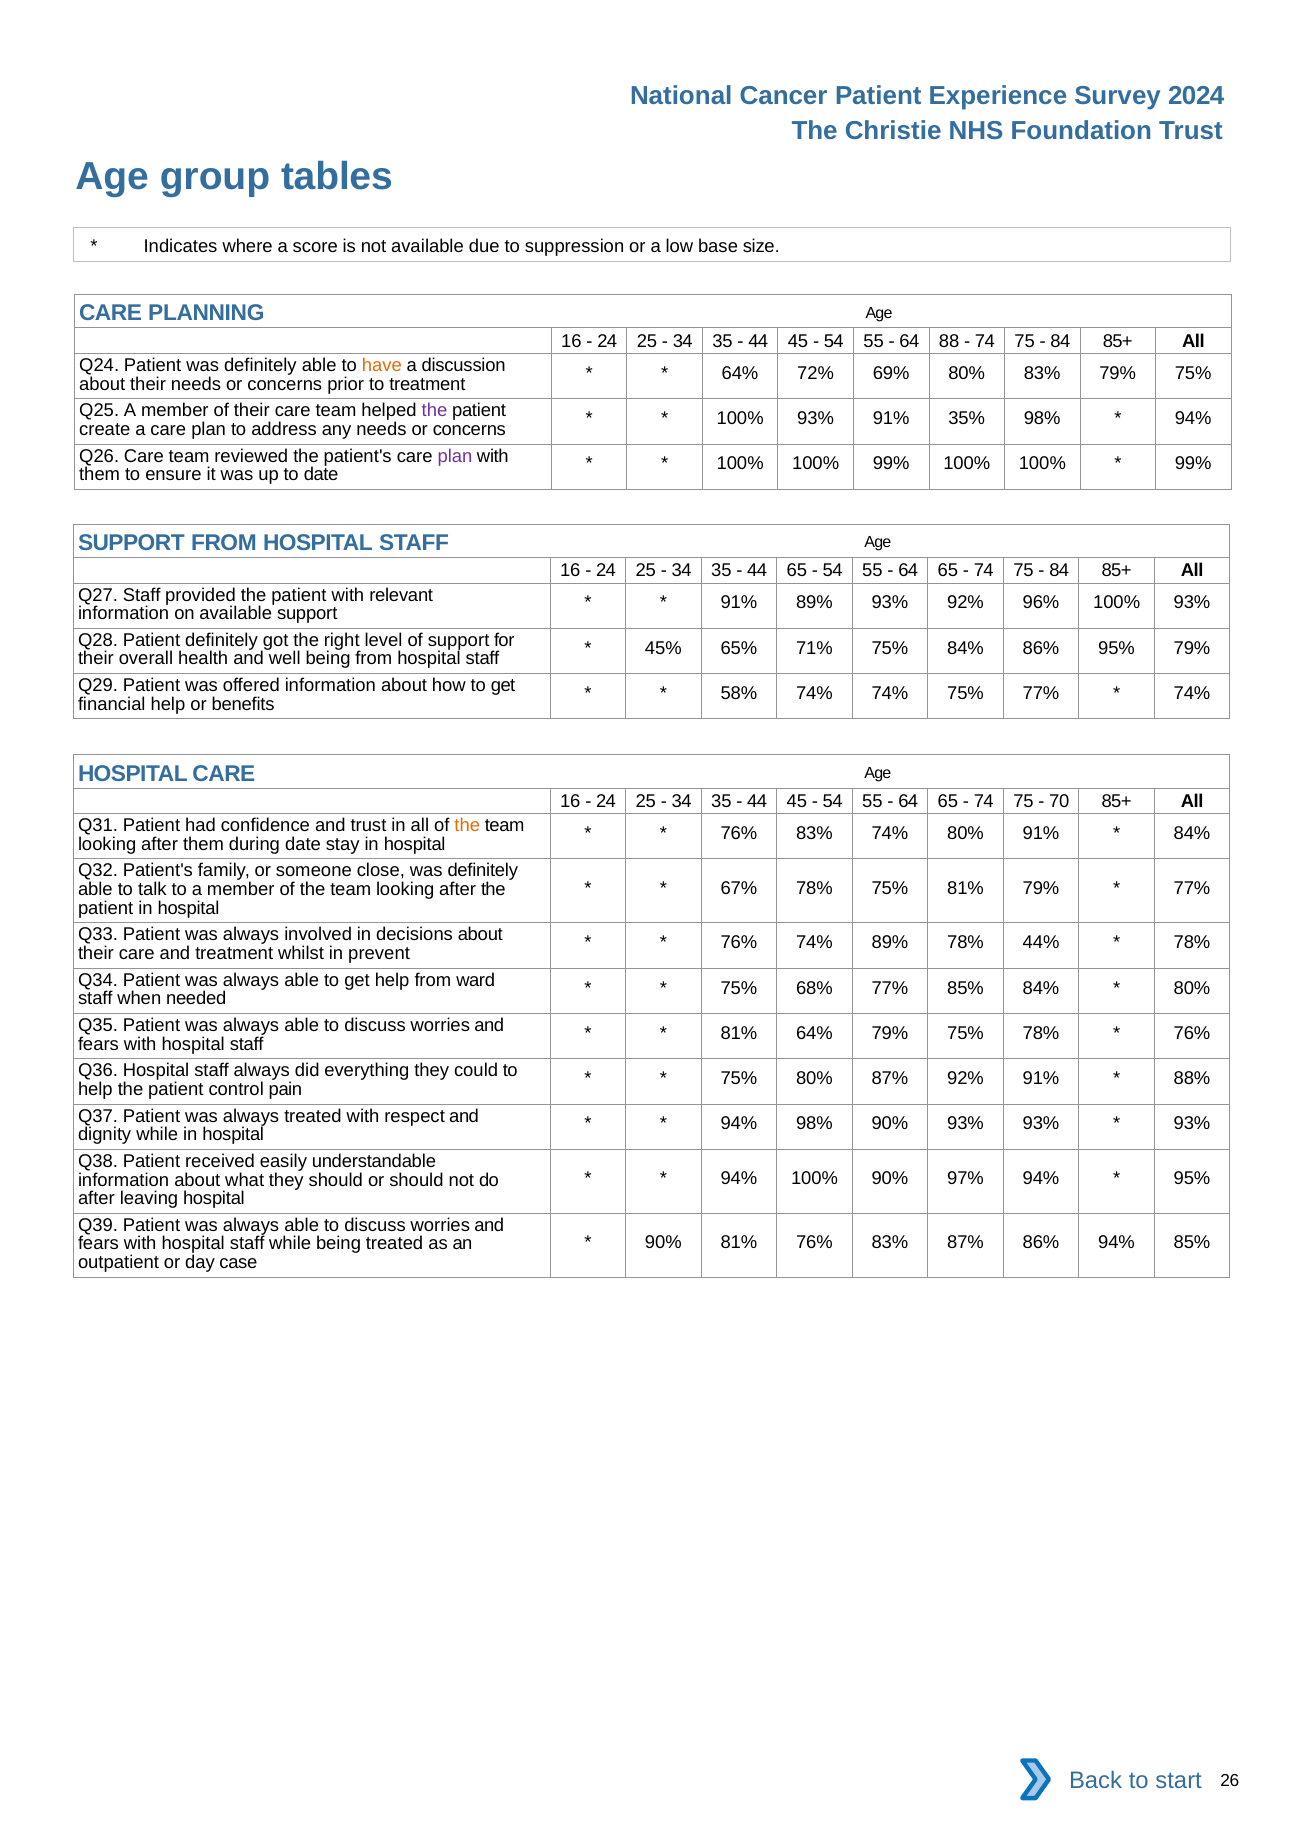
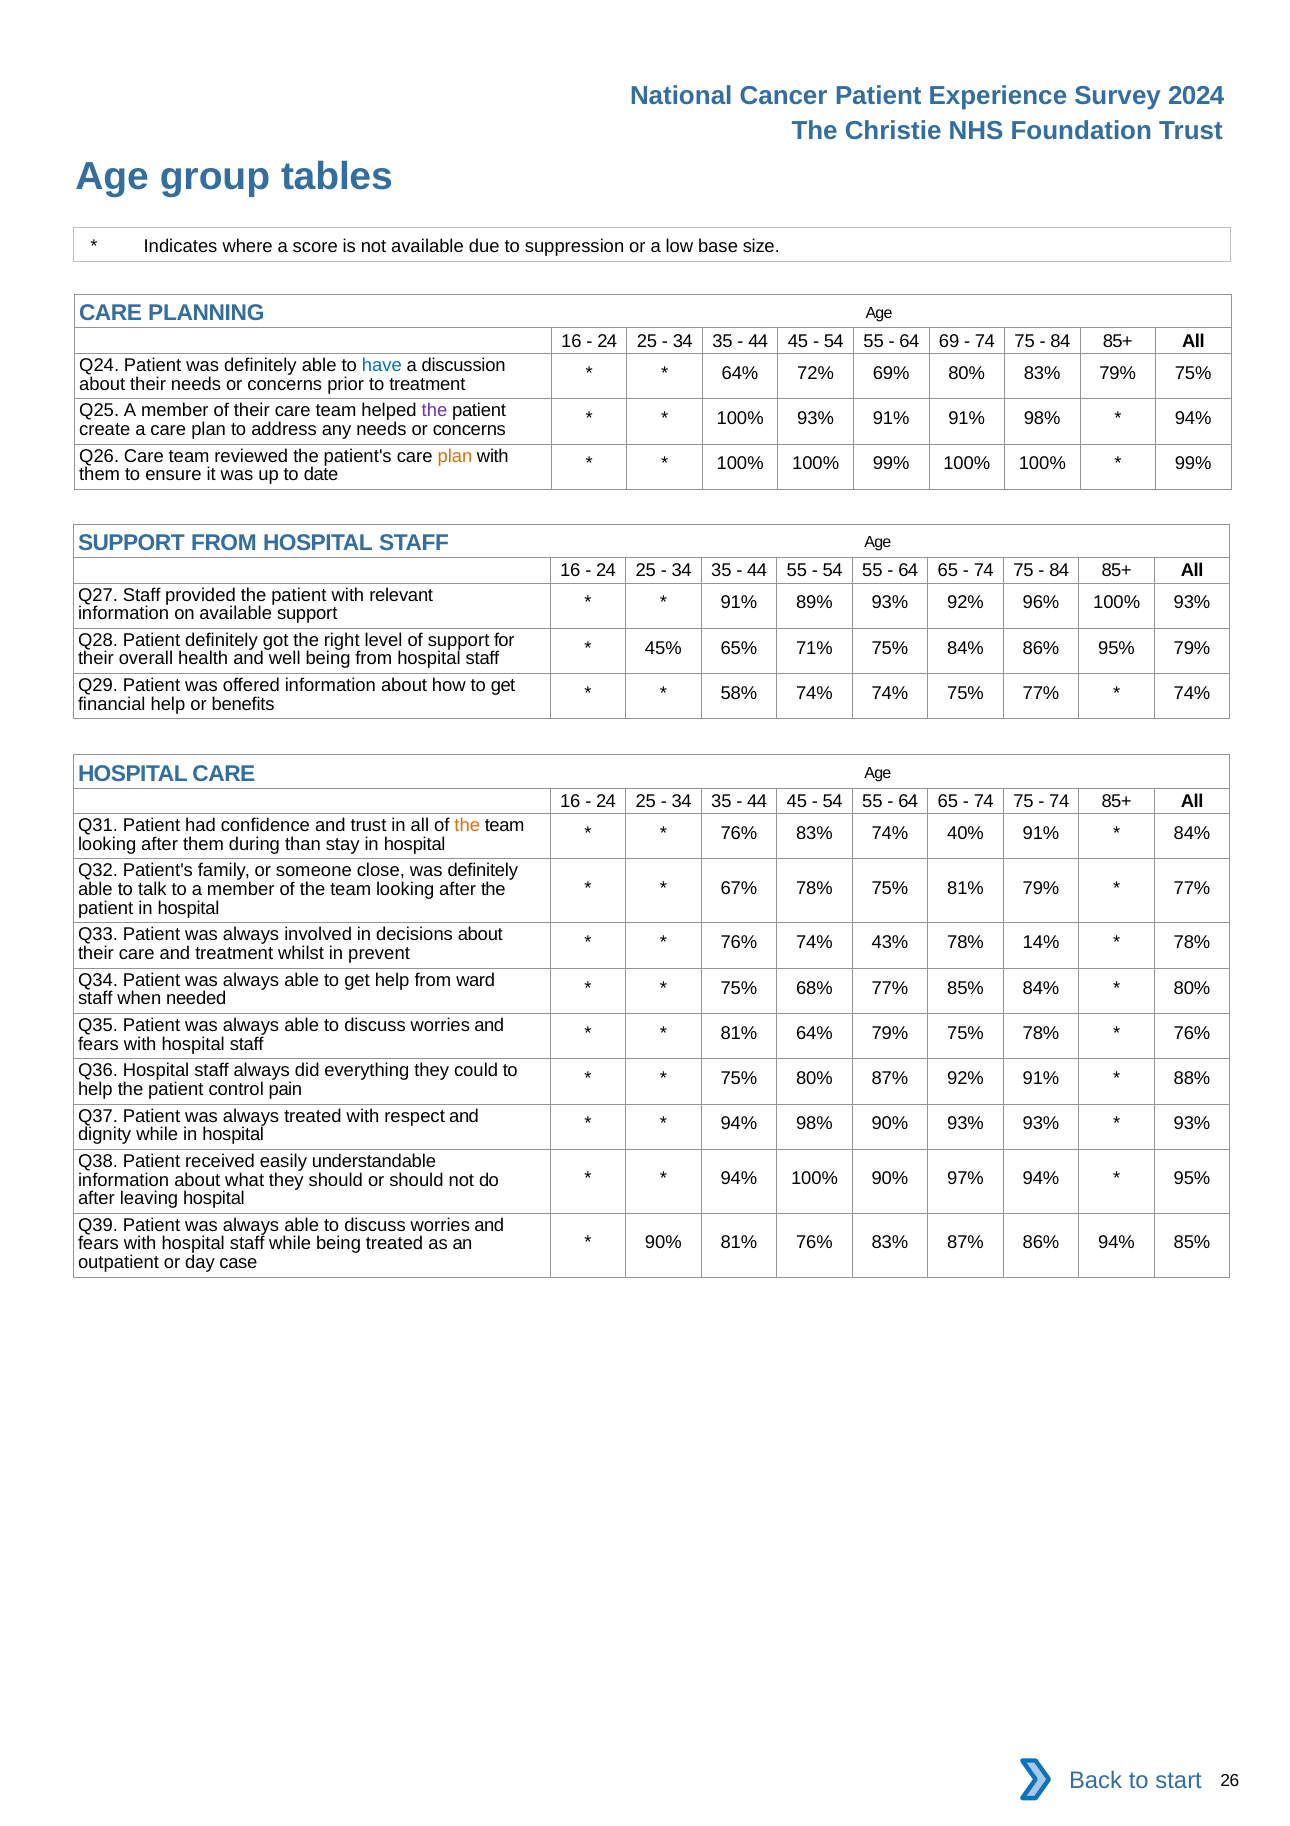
88: 88 -> 69 (949, 341)
have colour: orange -> blue (382, 365)
91% 35%: 35% -> 91% (967, 418)
plan colour: purple -> orange (455, 456)
44 65: 65 -> 55 (797, 571)
70: 70 -> 74 (1059, 801)
74% 80%: 80% -> 40% (965, 833)
during date: date -> than (303, 844)
74% 89%: 89% -> 43% (890, 942)
44%: 44% -> 14% (1041, 942)
